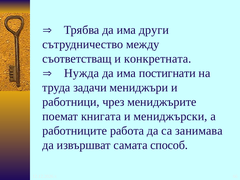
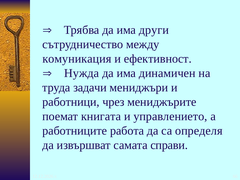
съответстващ: съответстващ -> комуникация (77, 59)
конкретната: конкретната -> ефективност (158, 59)
постигнати: постигнати -> динамичен (167, 73)
мениджърски: мениджърски -> управлението (170, 116)
занимава: занимава -> определя (199, 131)
способ: способ -> справи (169, 145)
